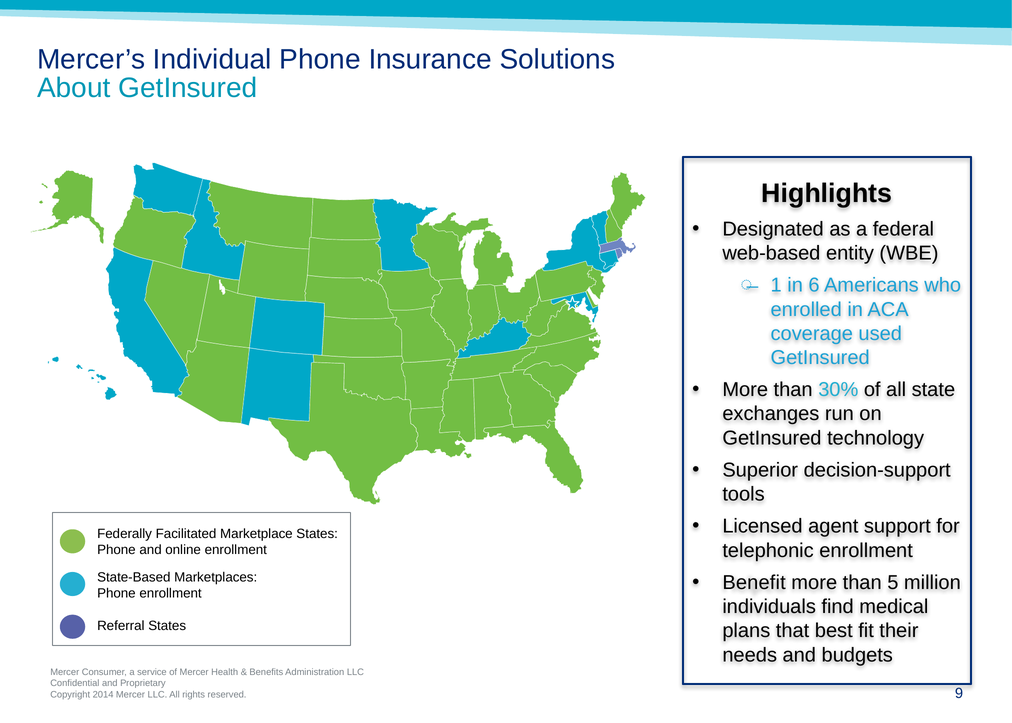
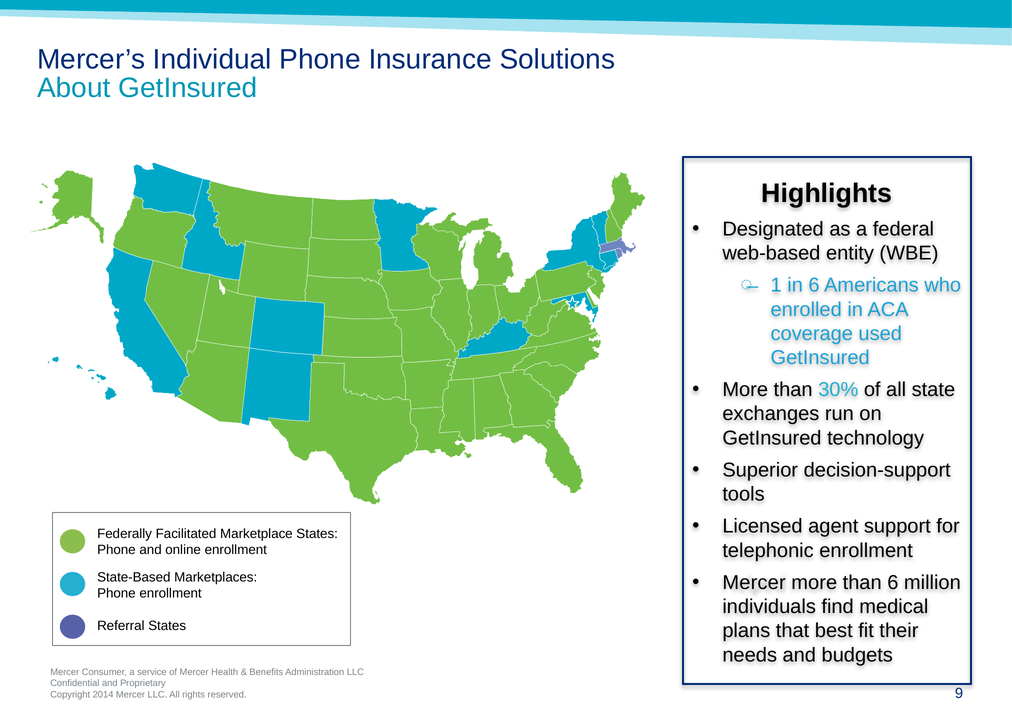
Benefit: Benefit -> Mercer (754, 582)
than 5: 5 -> 6 (893, 582)
